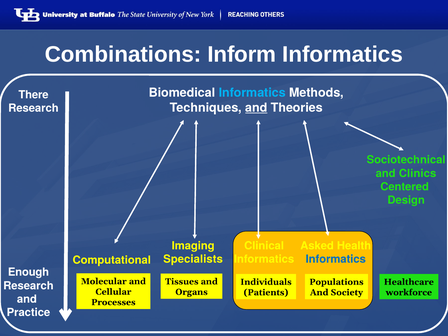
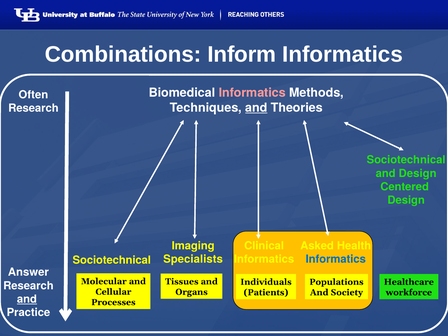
Informatics colour: light blue -> pink (252, 93)
There: There -> Often (33, 95)
and Clinics: Clinics -> Design (418, 173)
Computational: Computational -> Sociotechnical (112, 260)
Enough: Enough -> Answer (28, 272)
and underline: none -> present (27, 299)
